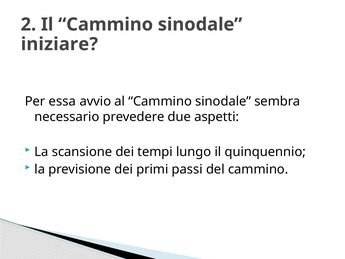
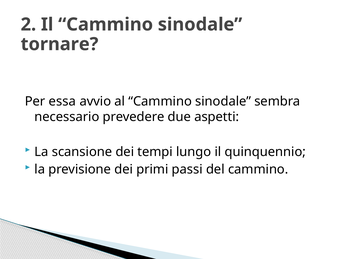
iniziare: iniziare -> tornare (60, 44)
